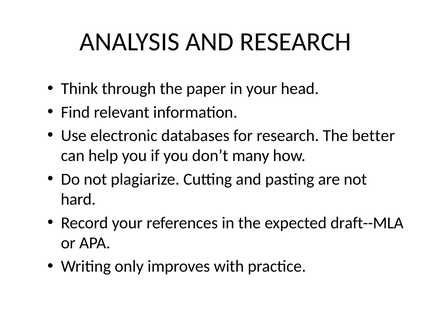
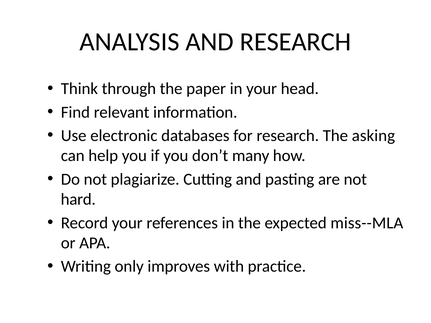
better: better -> asking (373, 136)
draft--MLA: draft--MLA -> miss--MLA (367, 223)
